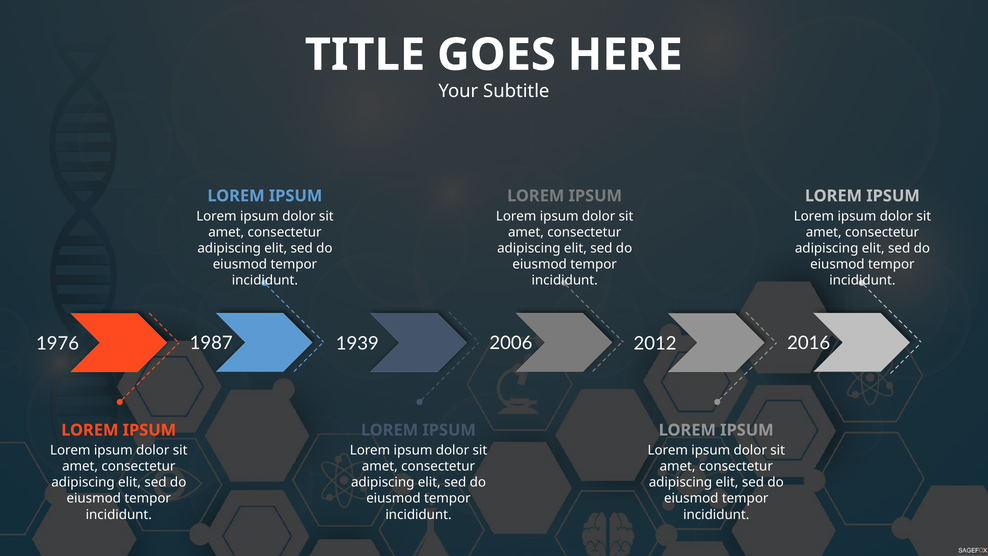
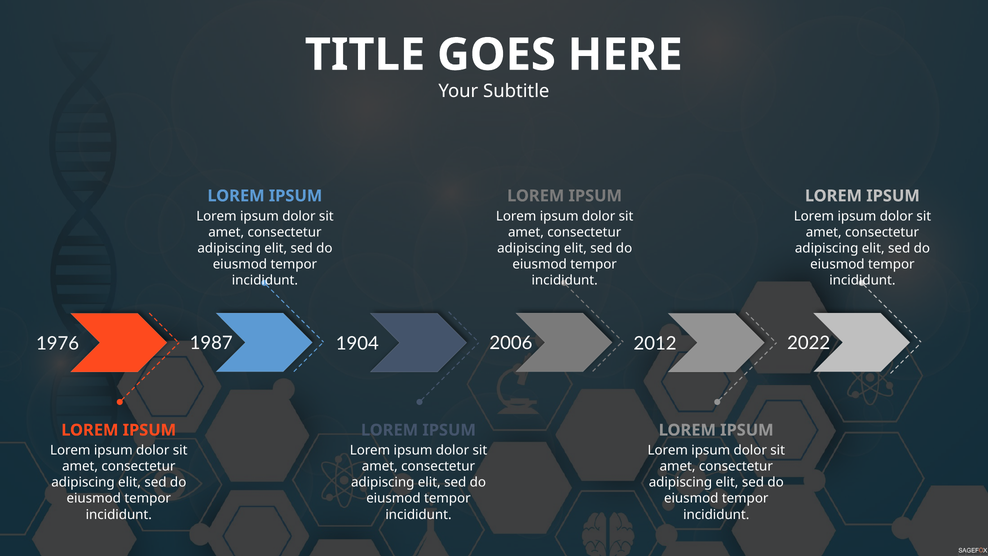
1939: 1939 -> 1904 (357, 344)
2016: 2016 -> 2022 (809, 343)
